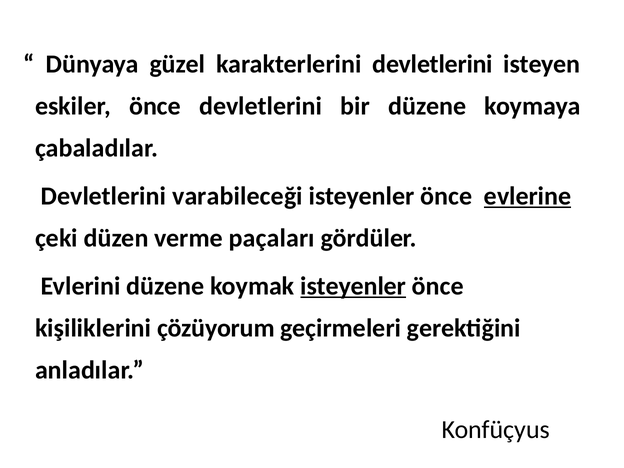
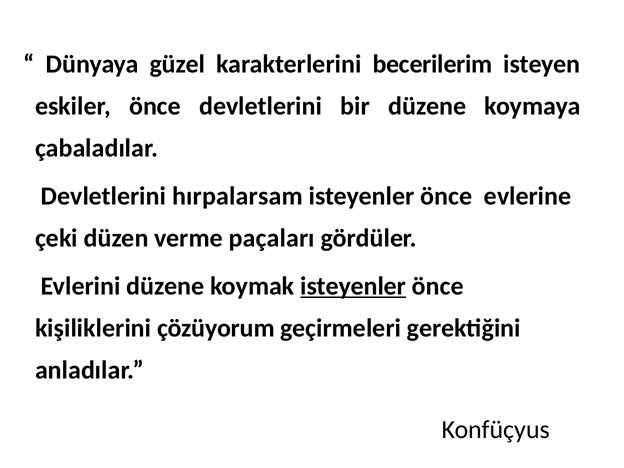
karakterlerini devletlerini: devletlerini -> becerilerim (433, 64)
varabileceği: varabileceği -> hırpalarsam (237, 196)
evlerine underline: present -> none (528, 196)
